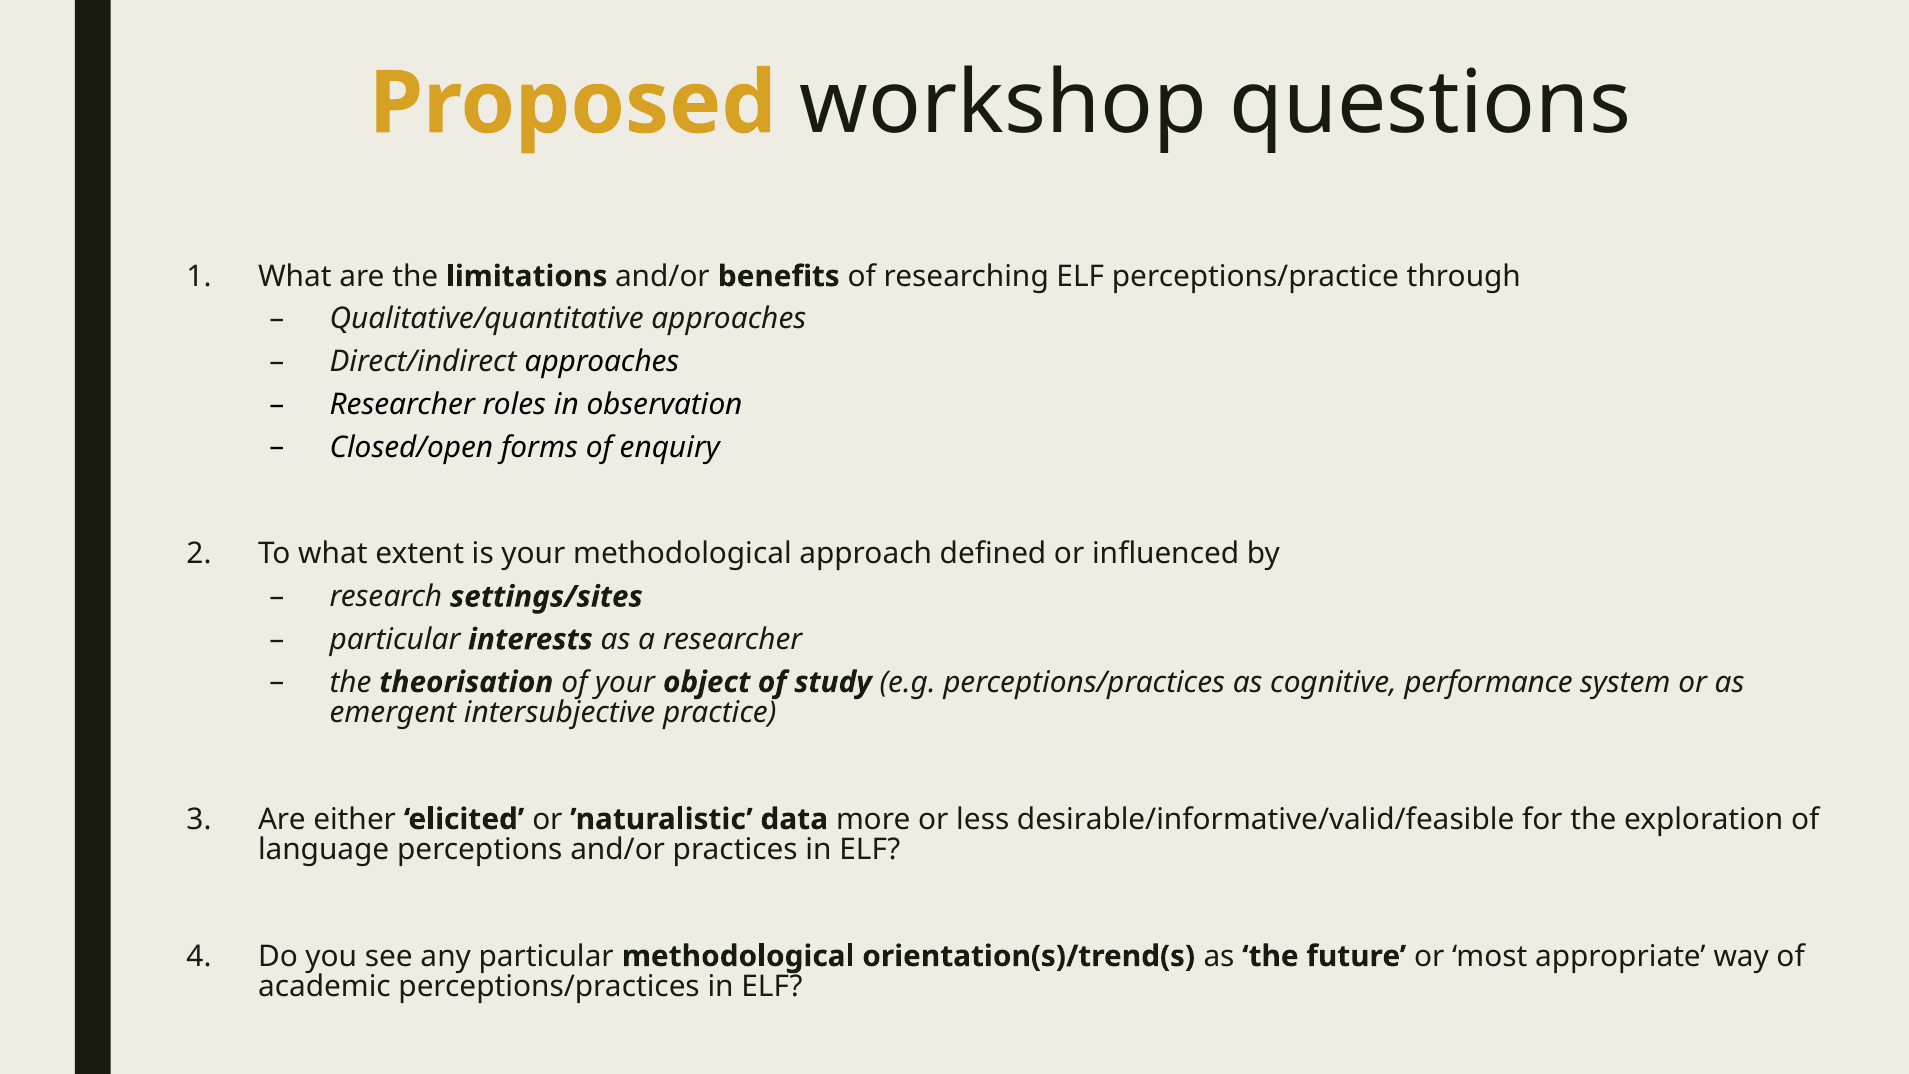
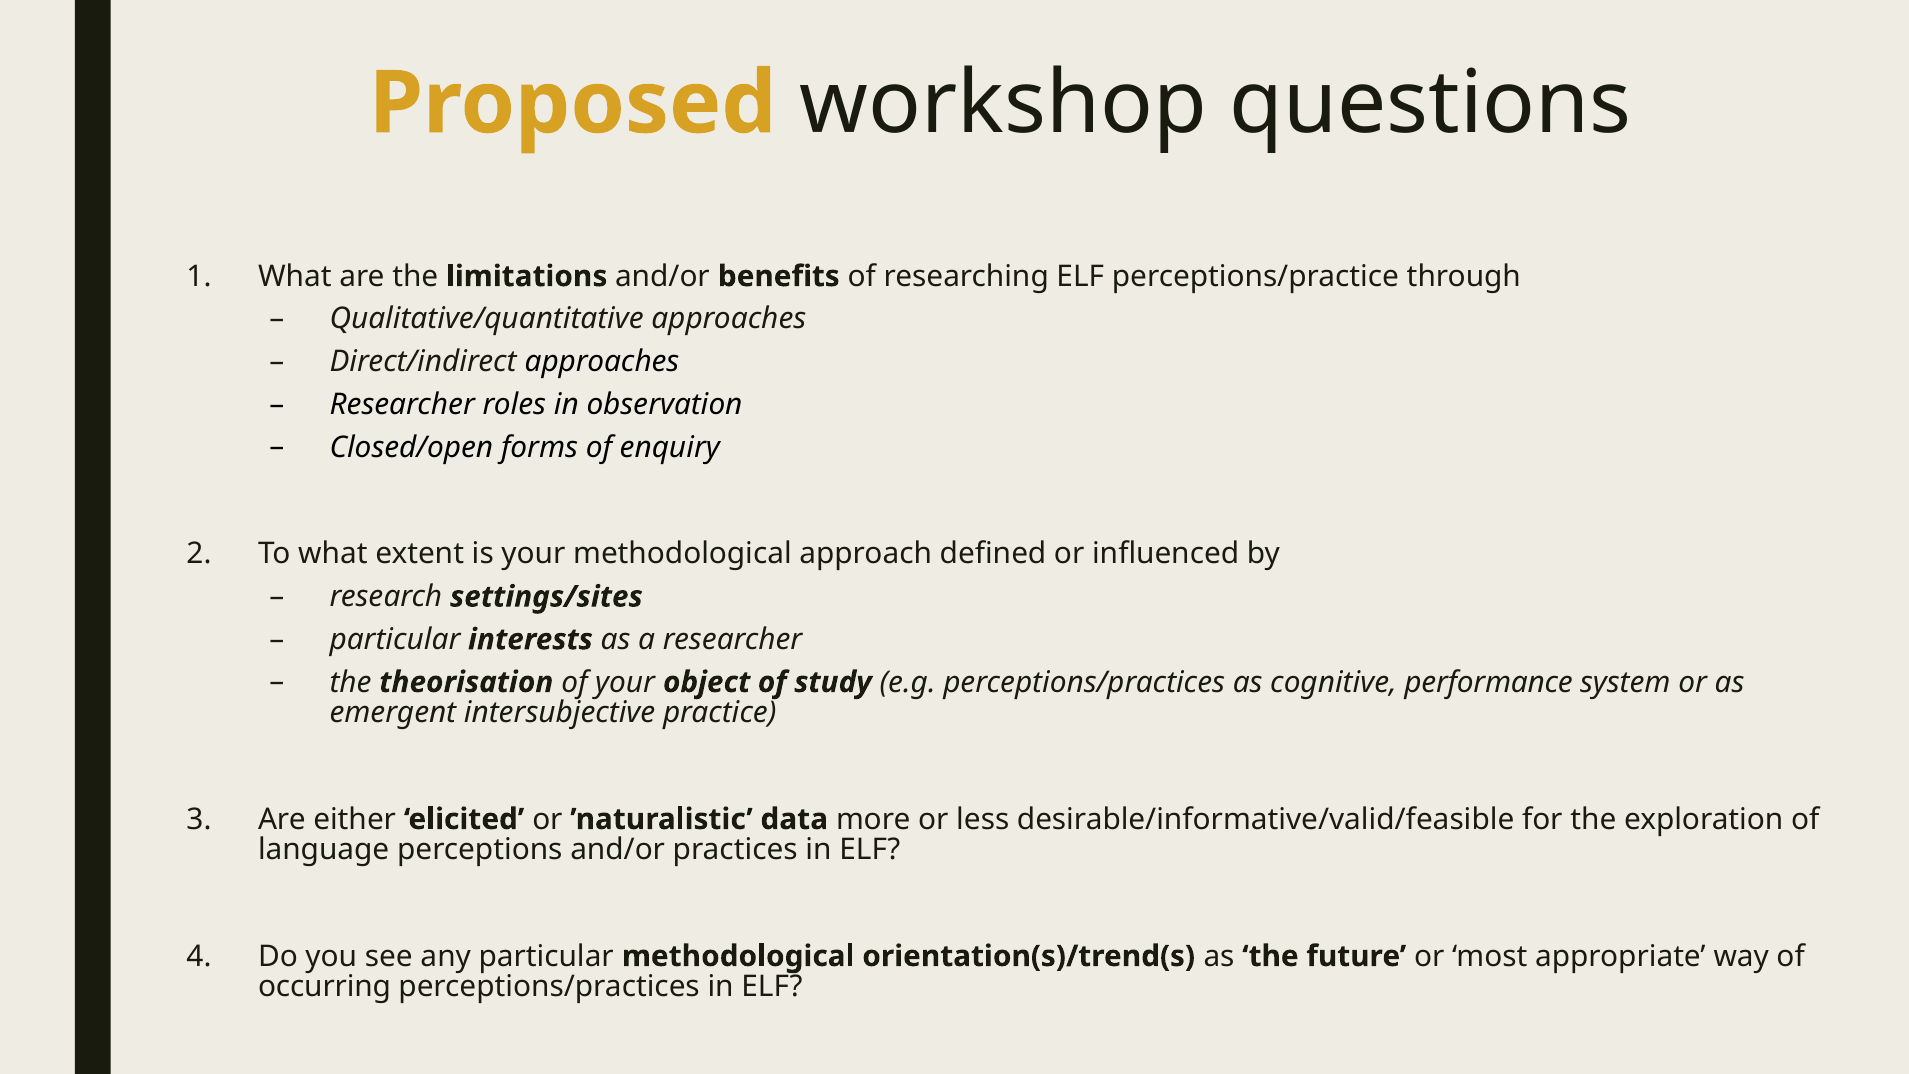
academic: academic -> occurring (325, 986)
